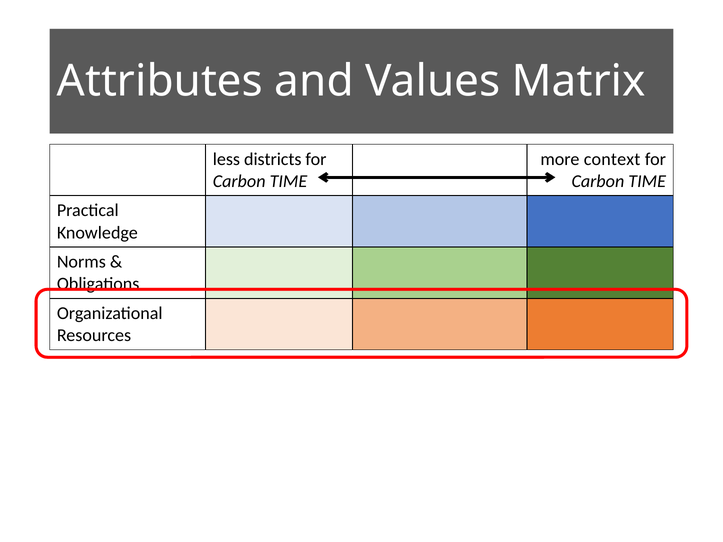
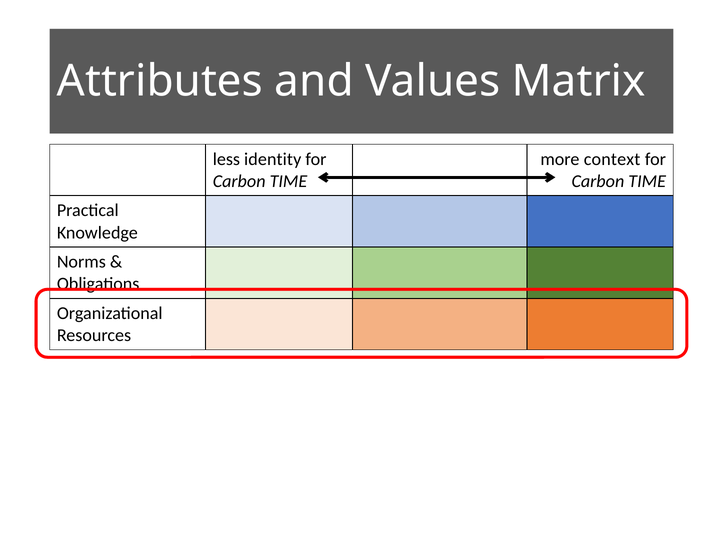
districts: districts -> identity (273, 159)
